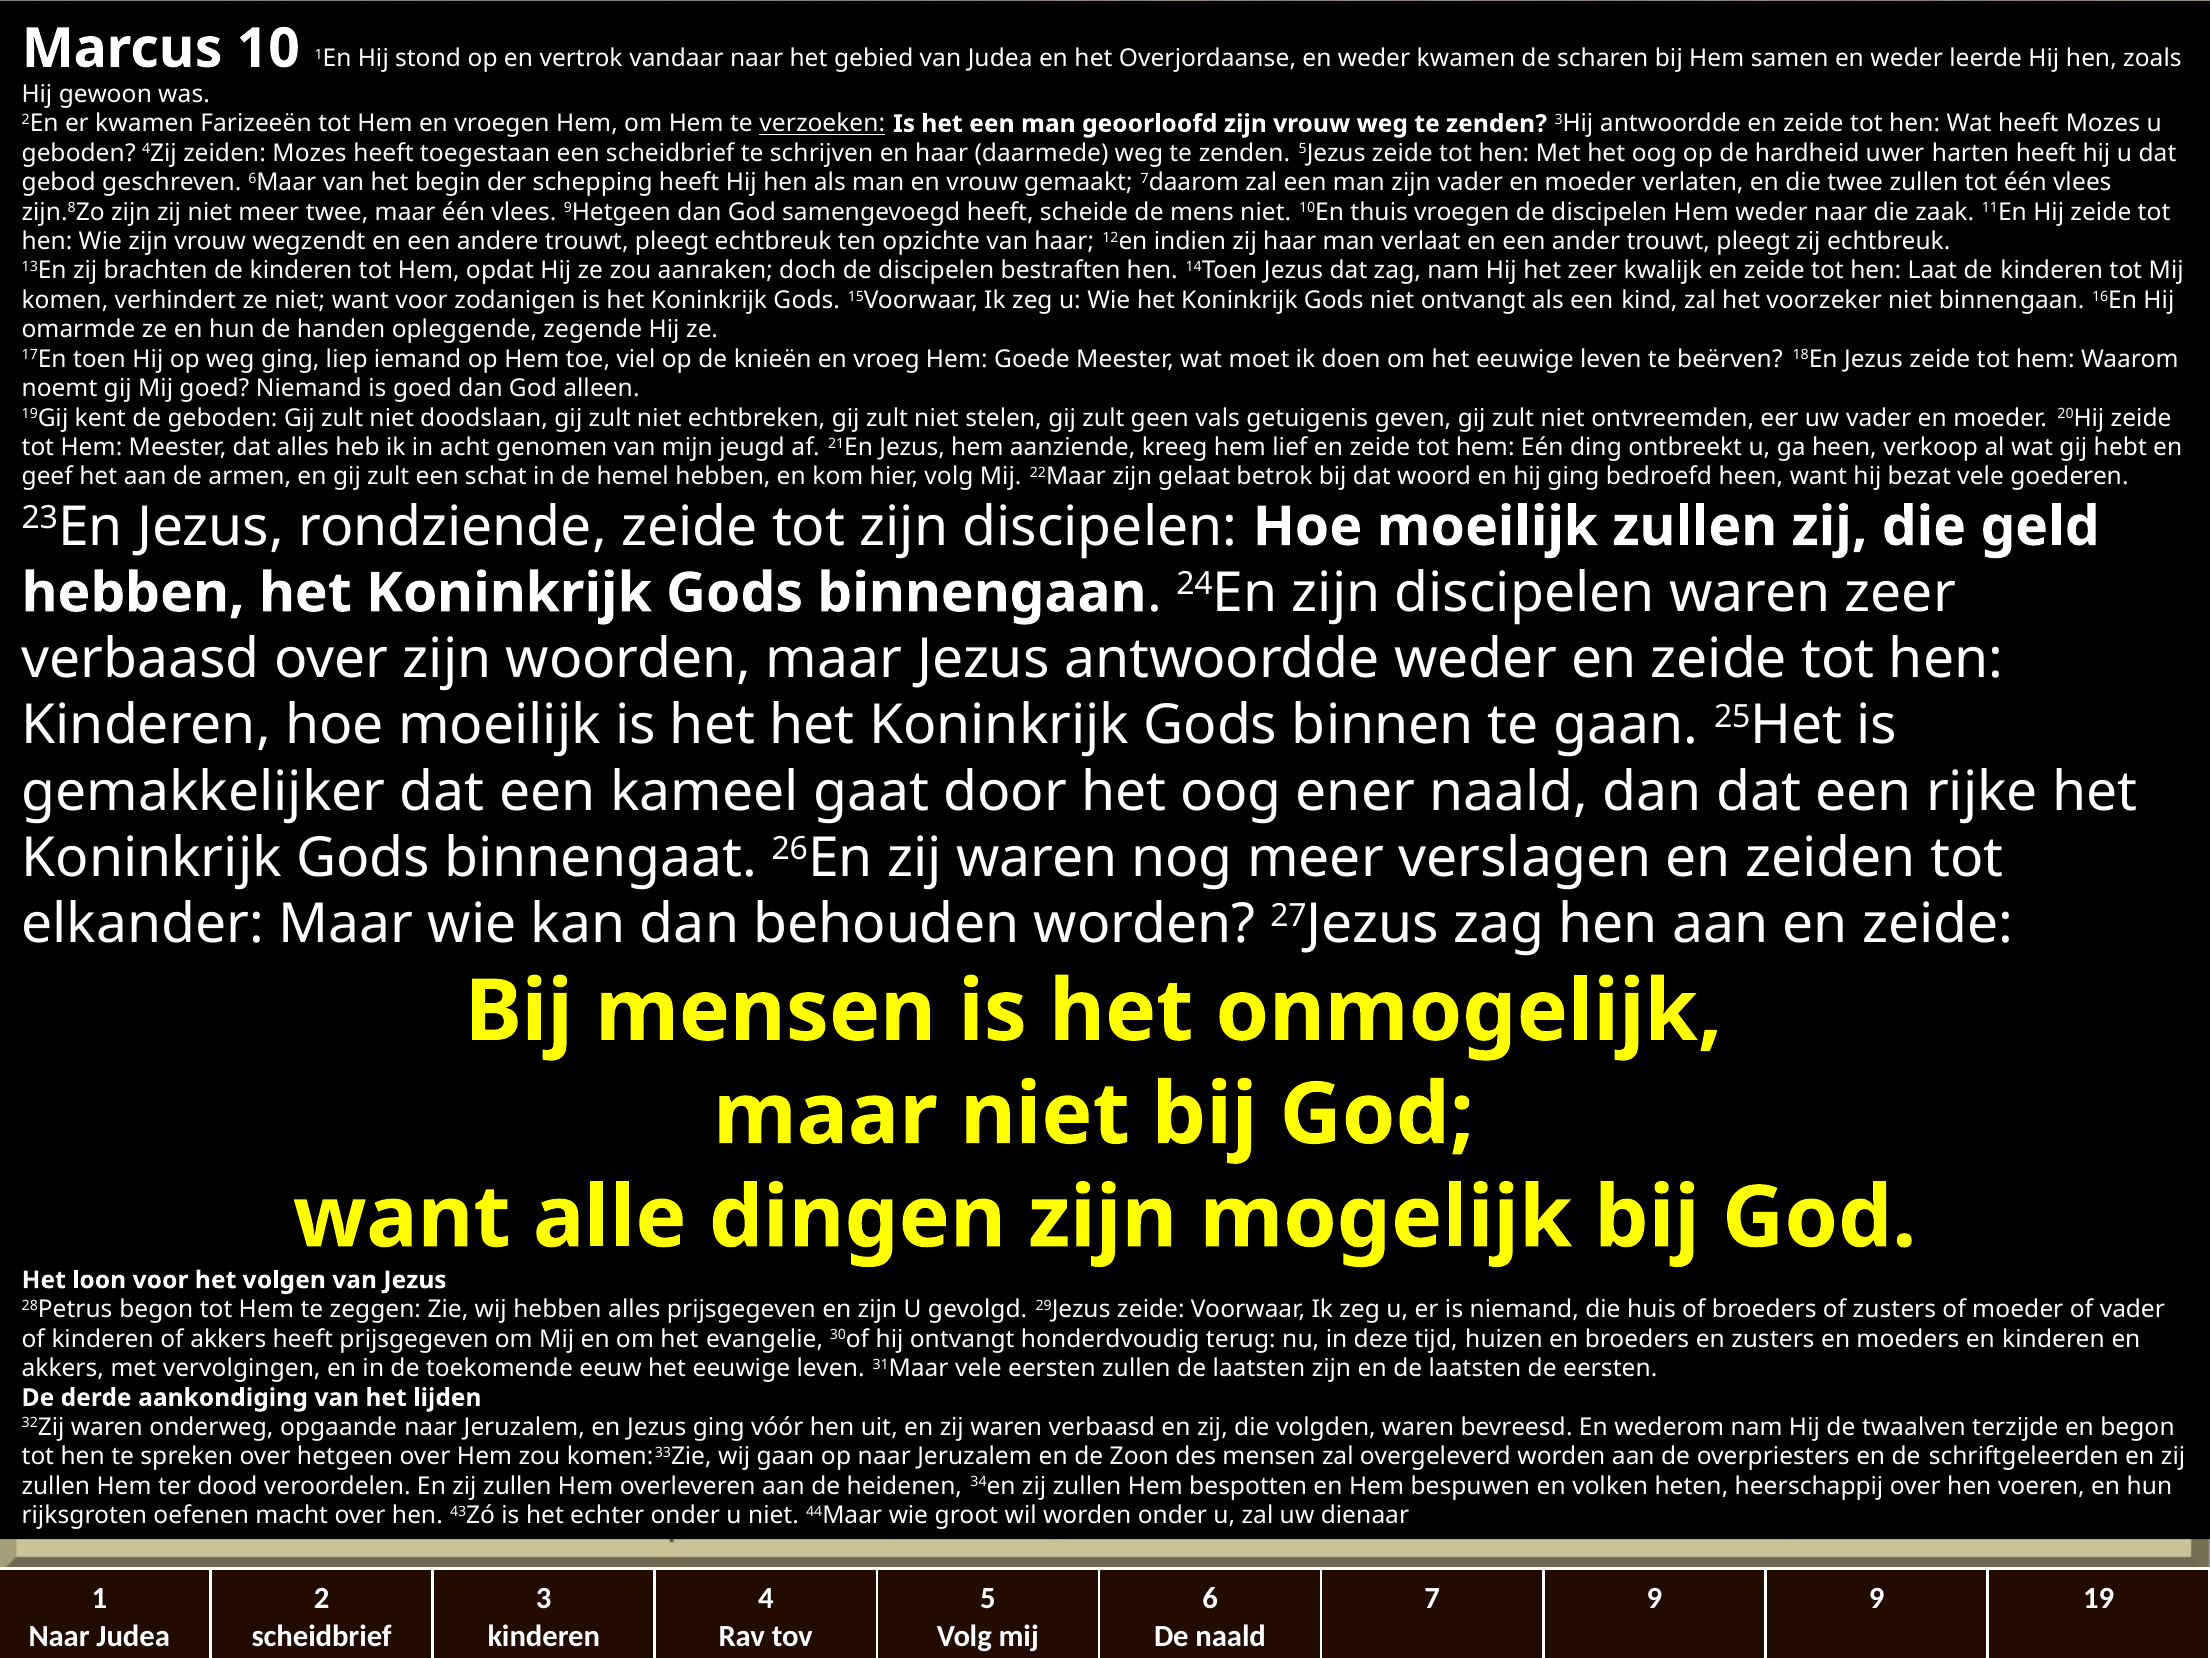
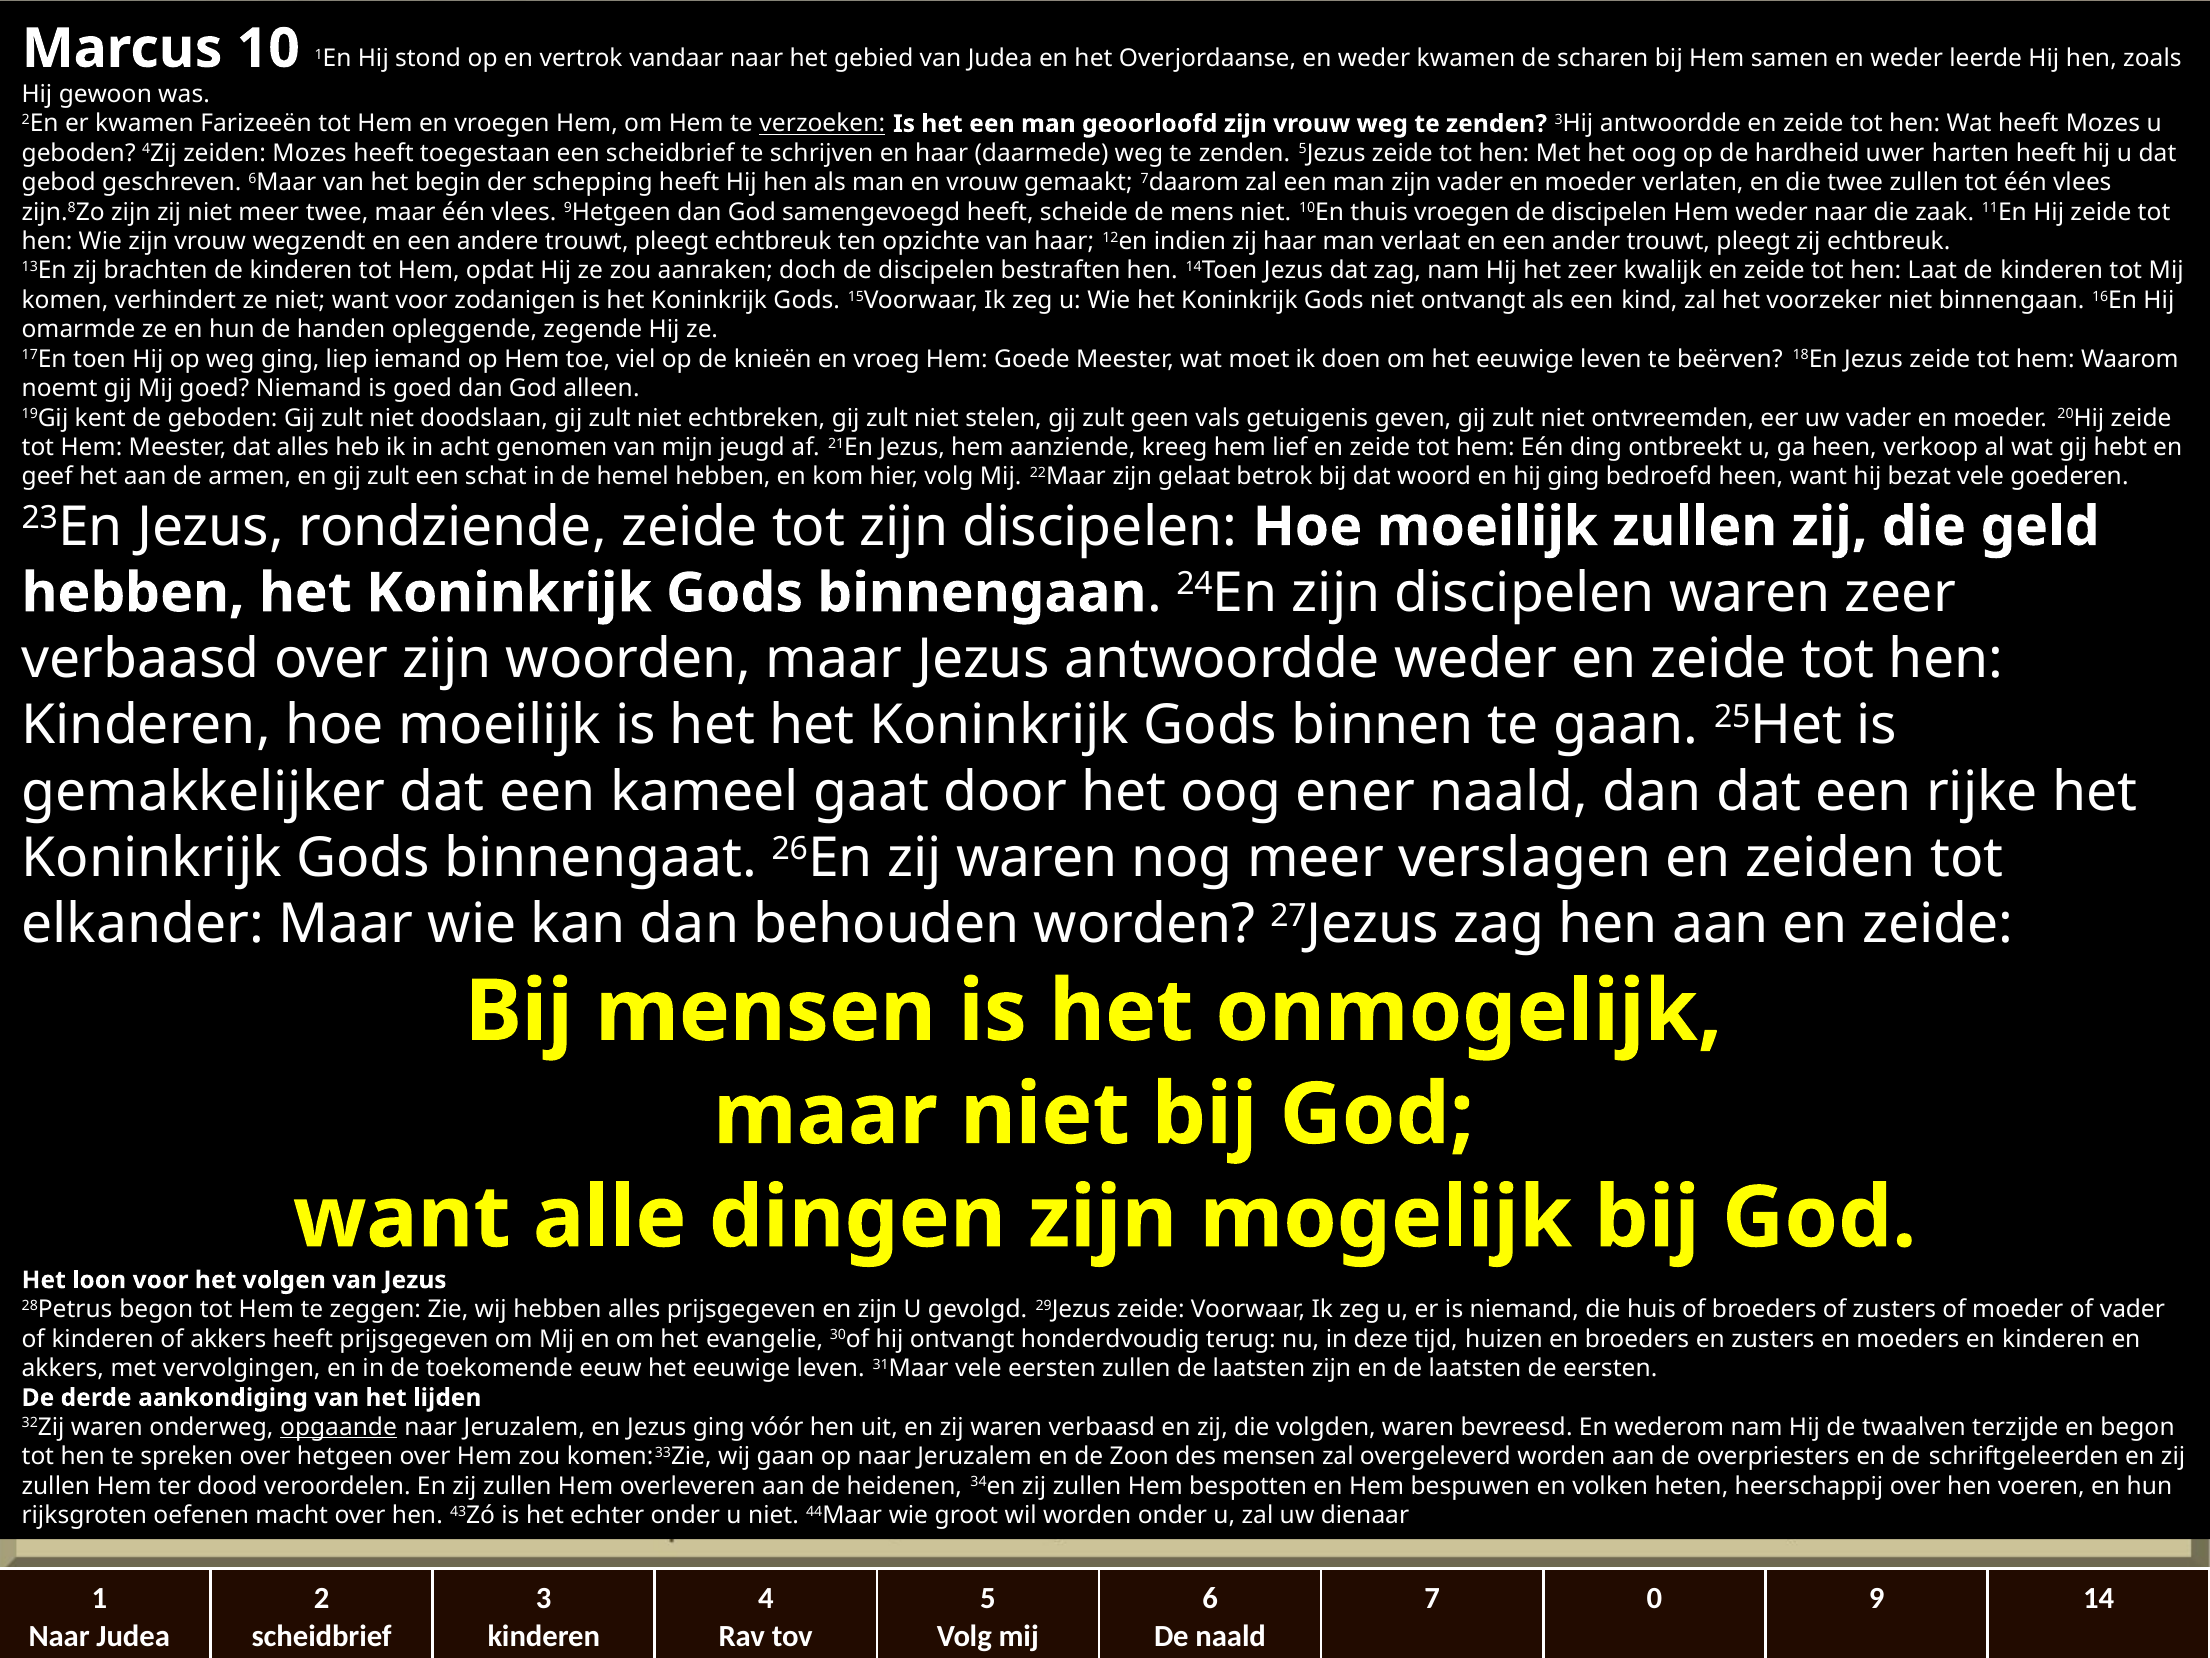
opgaande underline: none -> present (339, 1427)
7 9: 9 -> 0 (1654, 1598)
19: 19 -> 14 (2099, 1598)
